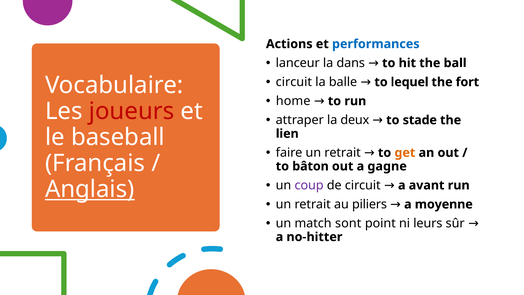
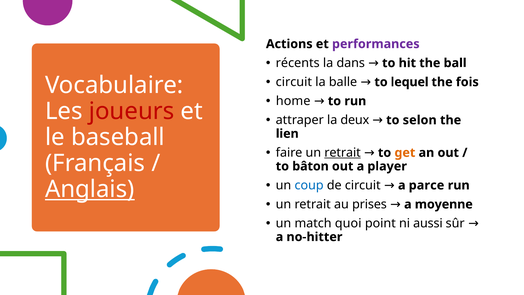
performances colour: blue -> purple (376, 44)
lanceur: lanceur -> récents (298, 63)
fort: fort -> fois (467, 82)
stade: stade -> selon (420, 120)
retrait underline: none -> present (343, 153)
gagne: gagne -> player (387, 166)
coup colour: purple -> blue (309, 185)
avant: avant -> parce (426, 185)
piliers: piliers -> prises (369, 204)
sont: sont -> quoi (348, 223)
leurs: leurs -> aussi (428, 223)
